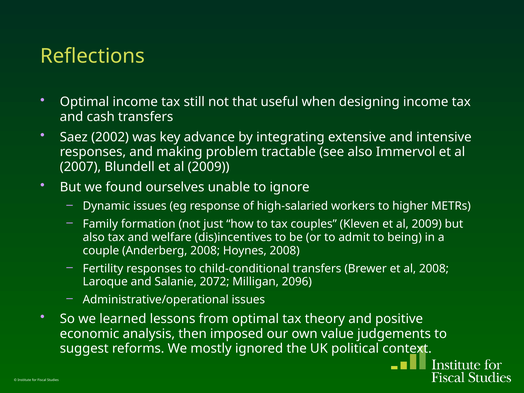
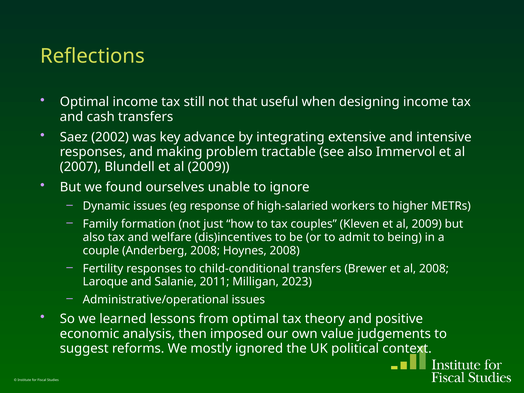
2072: 2072 -> 2011 (215, 282)
2096: 2096 -> 2023 (297, 282)
